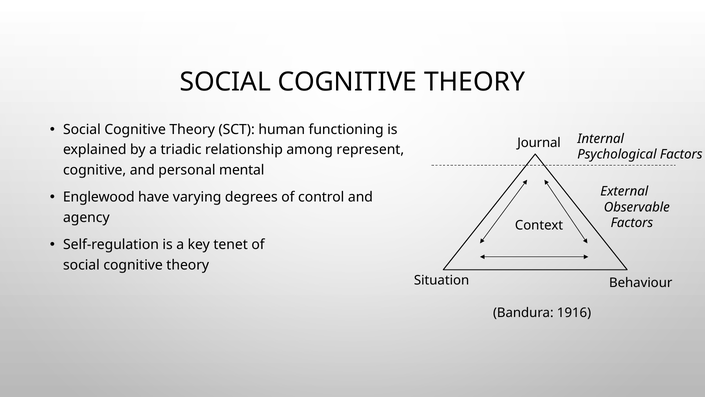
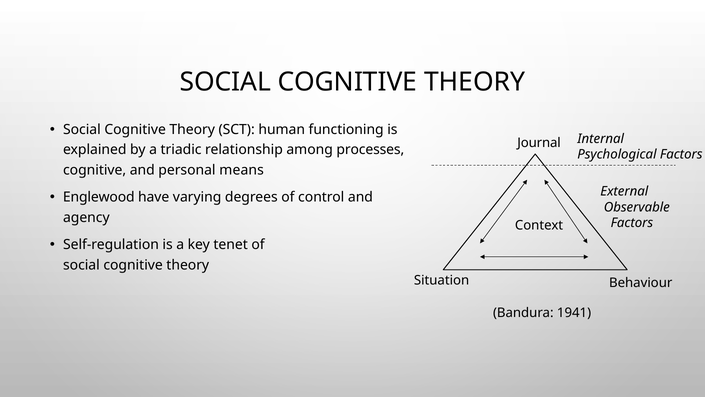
represent: represent -> processes (370, 150)
mental: mental -> means (242, 170)
1916: 1916 -> 1941 (574, 312)
